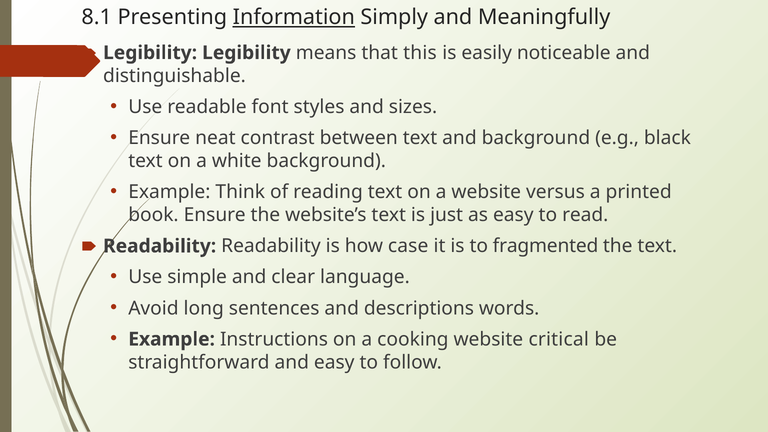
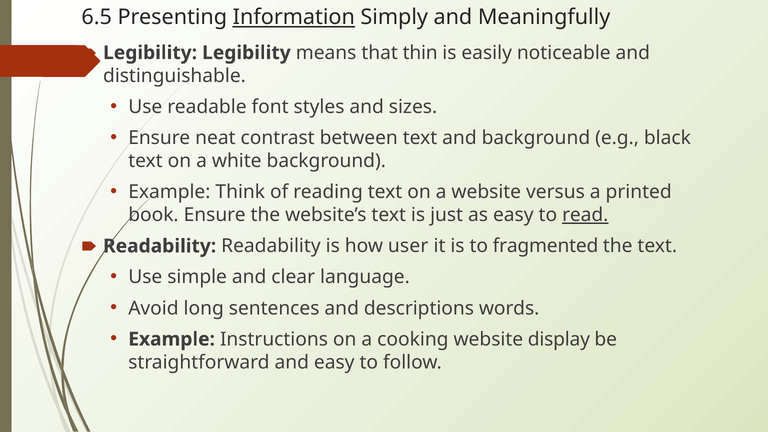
8.1: 8.1 -> 6.5 (97, 17)
this: this -> thin (420, 53)
read underline: none -> present (585, 215)
case: case -> user (408, 246)
critical: critical -> display (559, 339)
